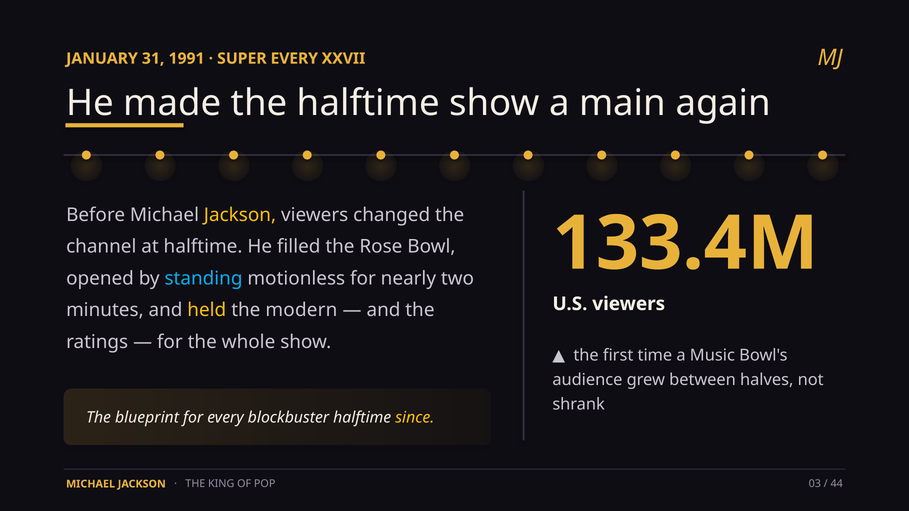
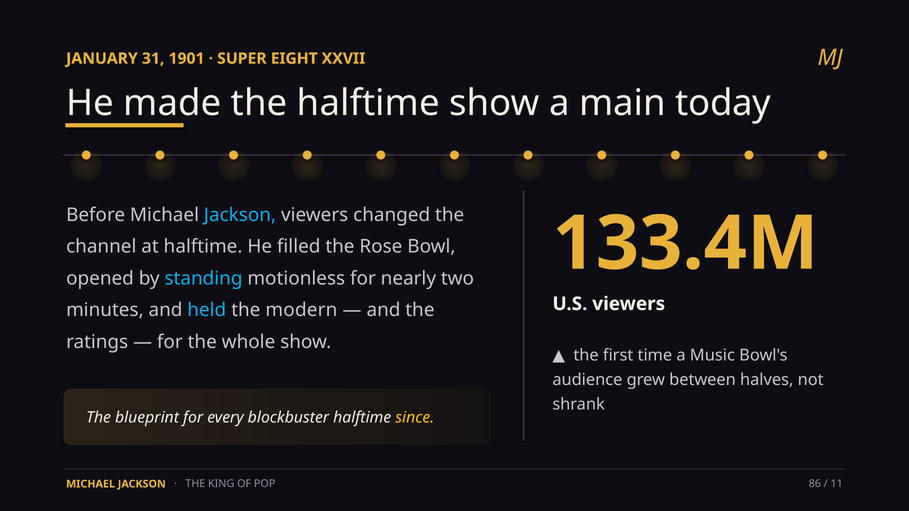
1991: 1991 -> 1901 (187, 59)
SUPER EVERY: EVERY -> EIGHT (294, 59)
again: again -> today (723, 103)
Jackson colour: yellow -> light blue (240, 215)
held colour: yellow -> light blue (207, 310)
03: 03 -> 86 (815, 484)
44: 44 -> 11 (837, 484)
